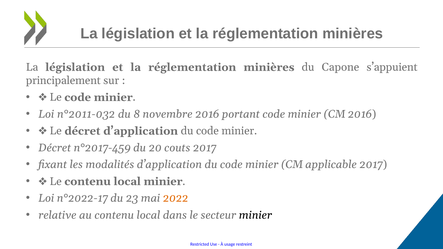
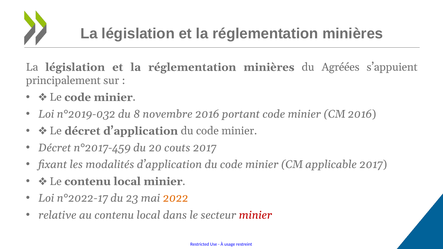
Capone: Capone -> Agréées (341, 67)
n°2011-032: n°2011-032 -> n°2019-032 (86, 114)
minier colour: black -> red (255, 215)
